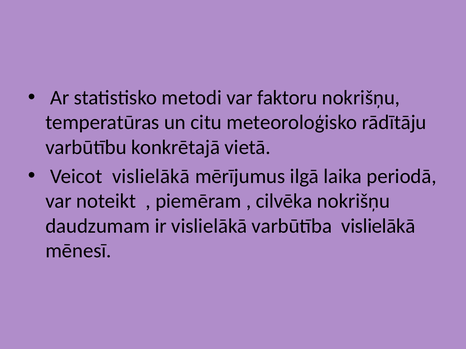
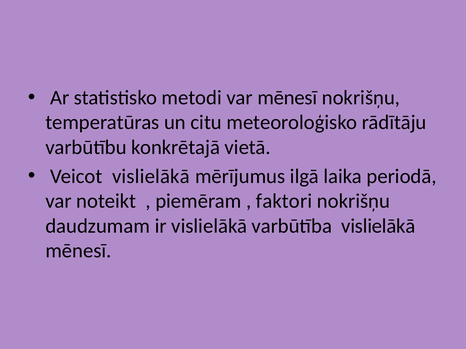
var faktoru: faktoru -> mēnesī (287, 98)
cilvēka: cilvēka -> faktori (284, 201)
